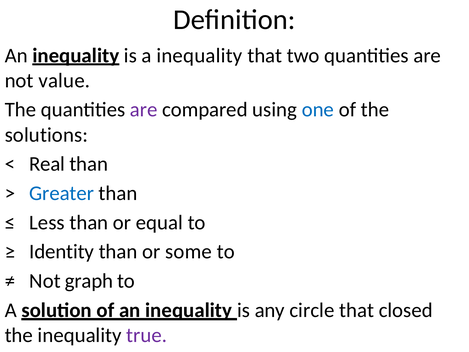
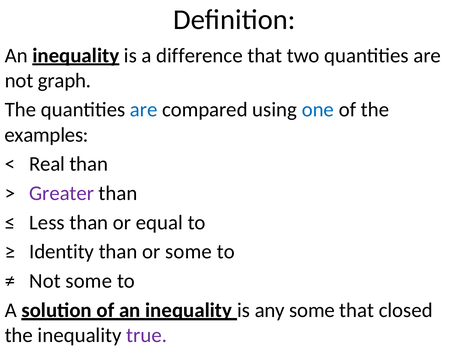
a inequality: inequality -> difference (200, 55)
value: value -> graph (65, 80)
are colour: purple -> blue (144, 110)
solutions: solutions -> examples (46, 135)
Greater colour: blue -> purple (62, 193)
Not graph: graph -> some (89, 281)
any circle: circle -> some (312, 310)
